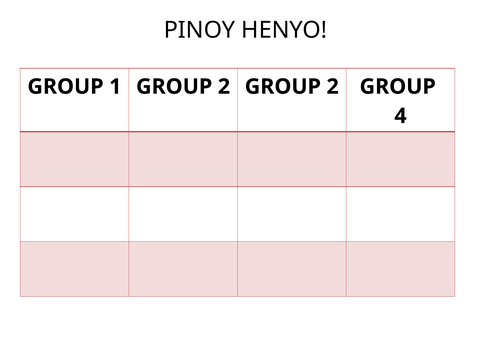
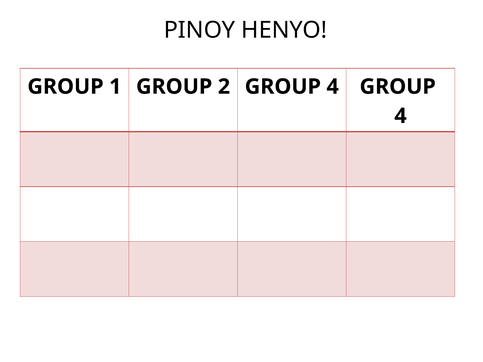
2 GROUP 2: 2 -> 4 (333, 87)
